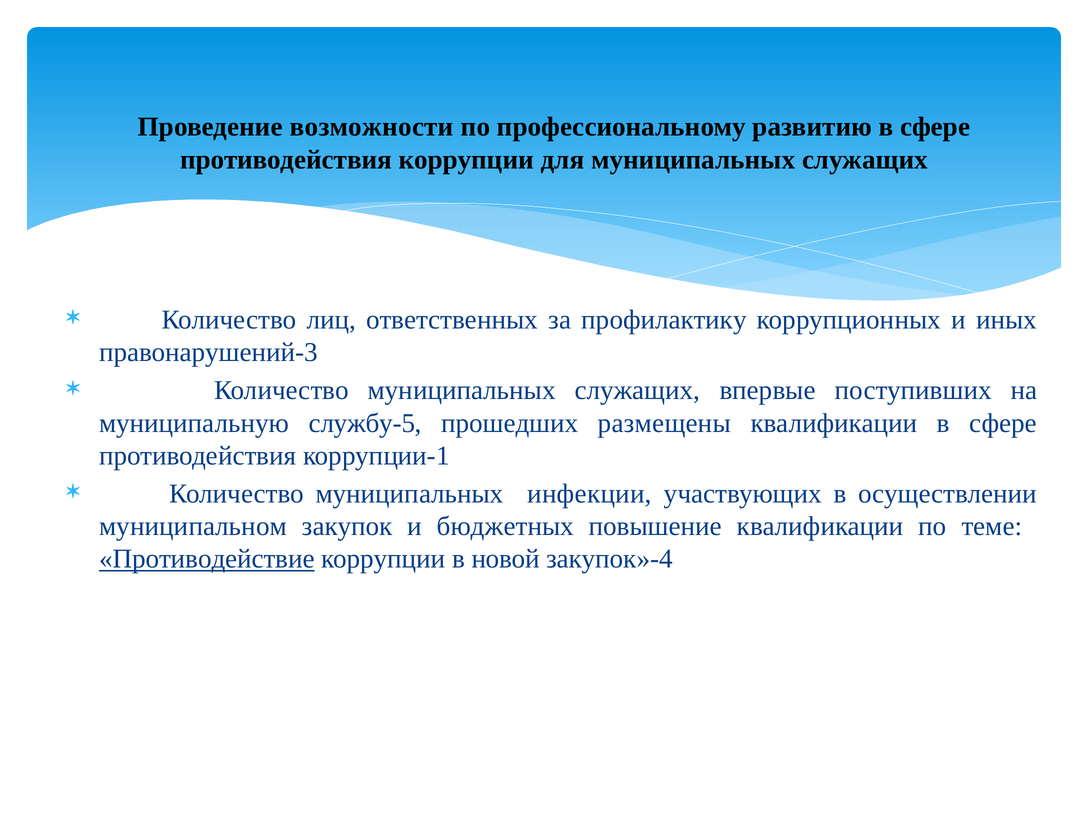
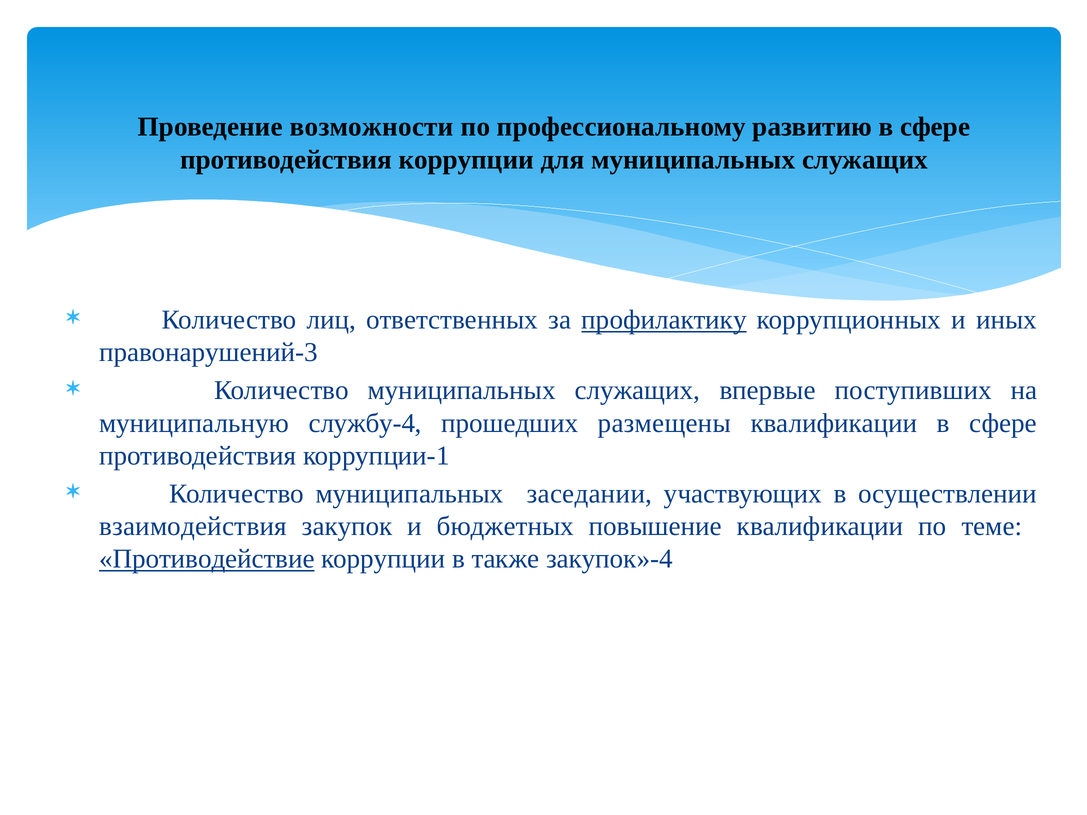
профилактику underline: none -> present (664, 320)
службу-5: службу-5 -> службу-4 (365, 423)
инфекции: инфекции -> заседании (590, 494)
муниципальном: муниципальном -> взаимодействия (193, 527)
новой: новой -> также (506, 559)
